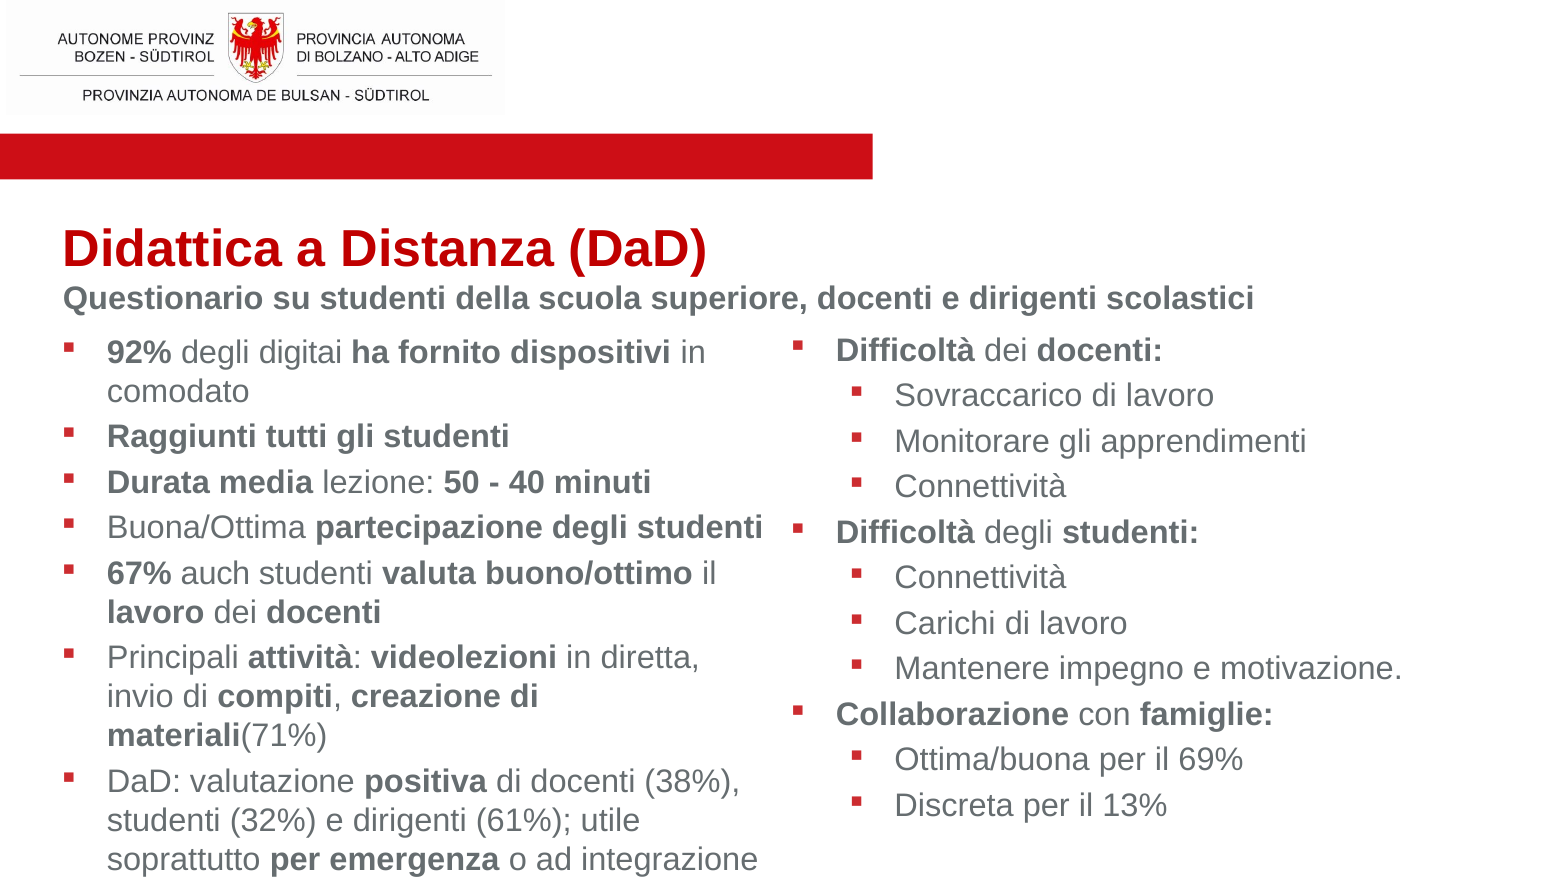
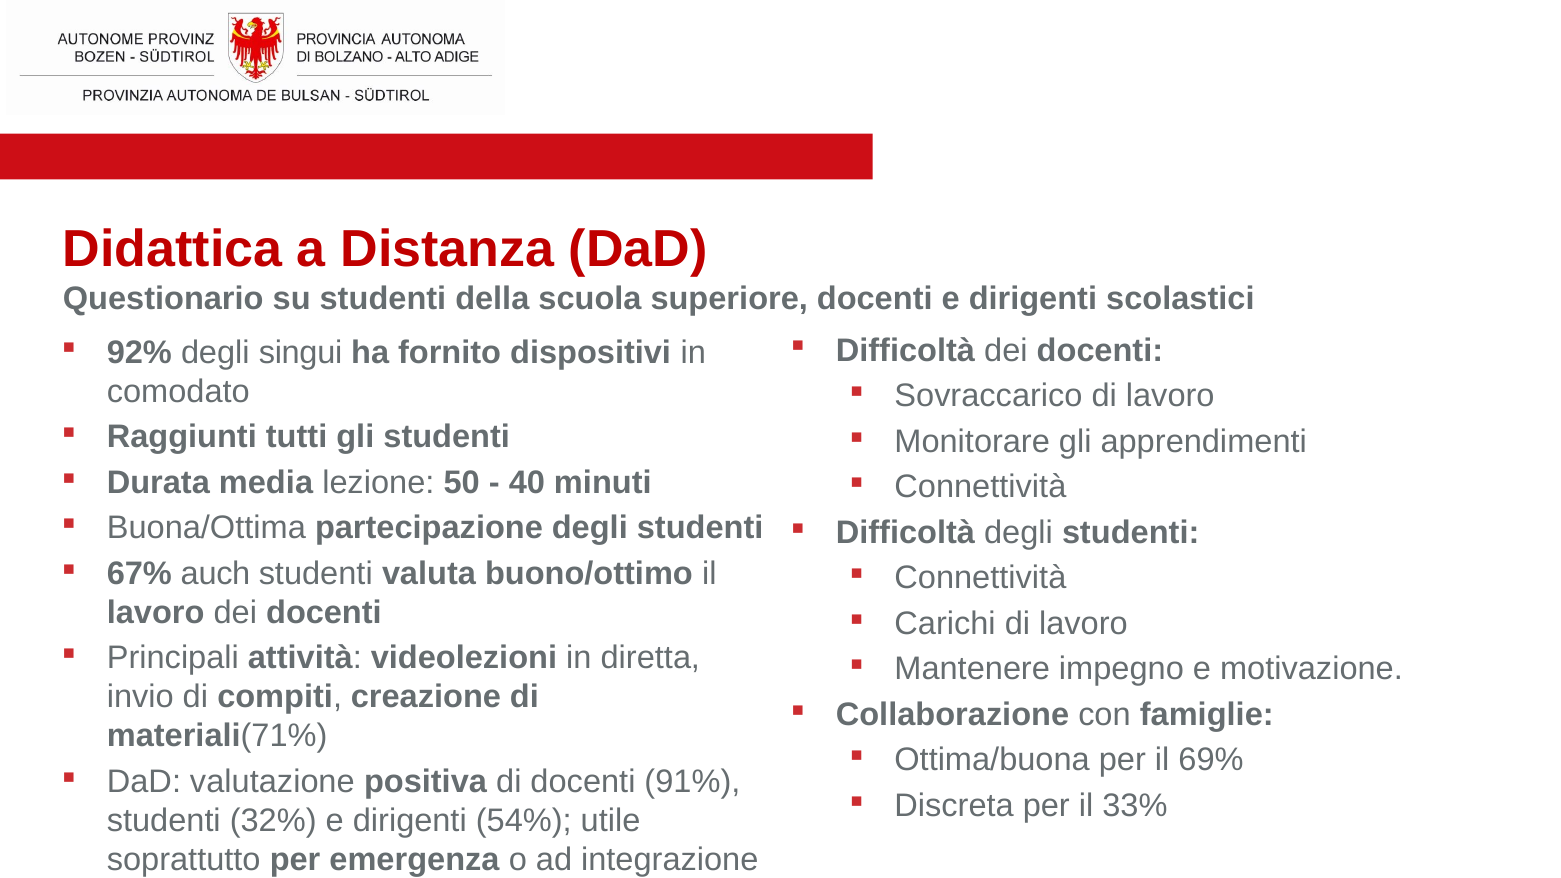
digitai: digitai -> singui (301, 352)
38%: 38% -> 91% (692, 782)
13%: 13% -> 33% (1135, 806)
61%: 61% -> 54% (524, 821)
